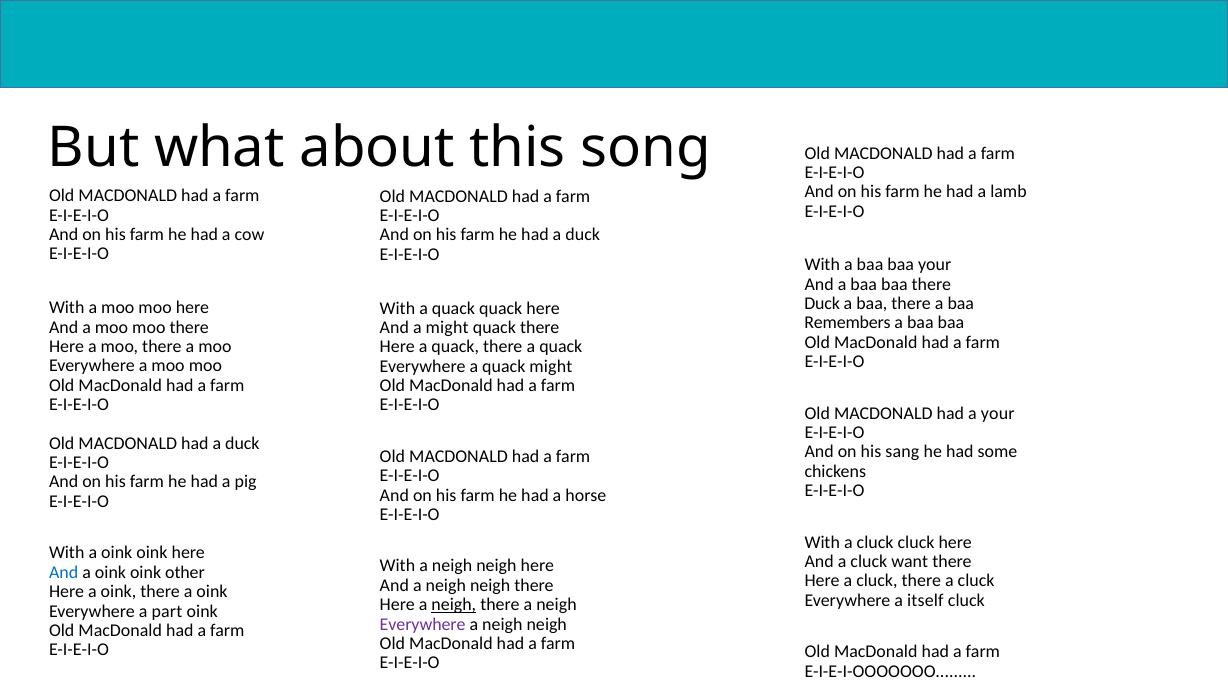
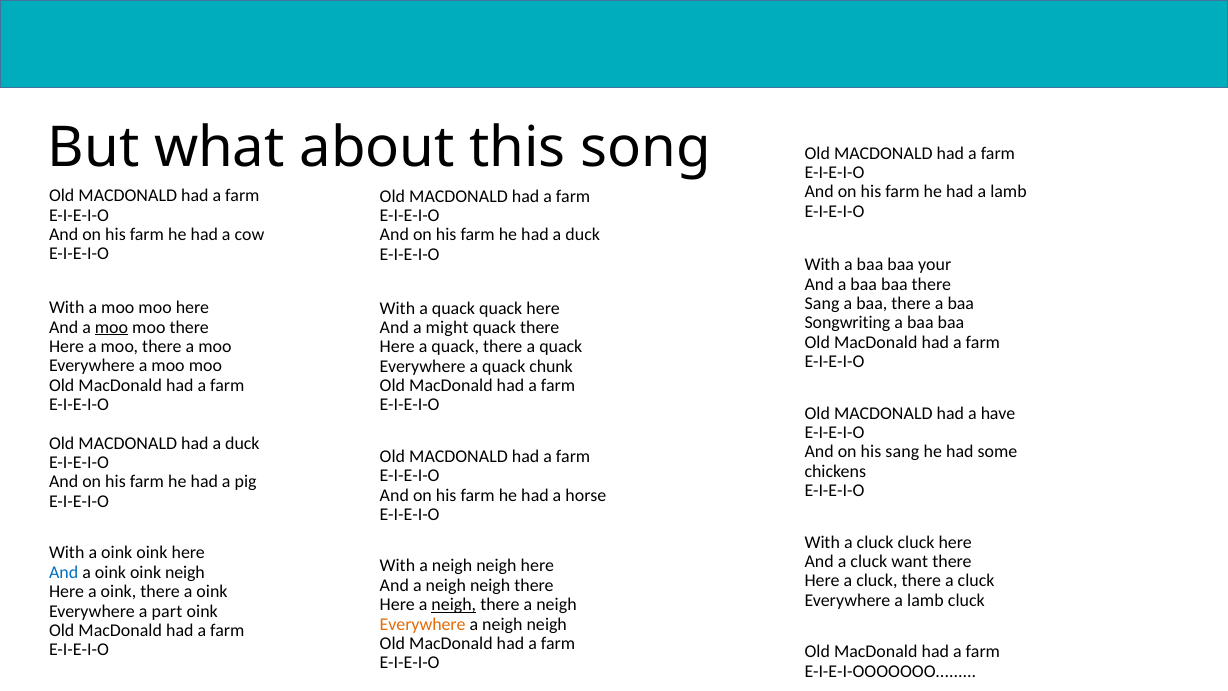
Duck: Duck -> Sang (822, 304)
Remembers: Remembers -> Songwriting (847, 323)
moo underline: none -> present (111, 327)
quack might: might -> chunk (551, 366)
a your: your -> have (998, 413)
oink other: other -> neigh (185, 572)
Everywhere a itself: itself -> lamb (925, 600)
Everywhere colour: purple -> orange (423, 624)
